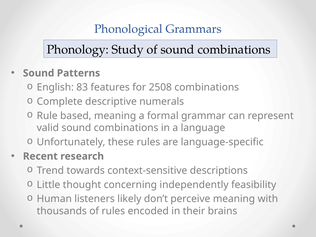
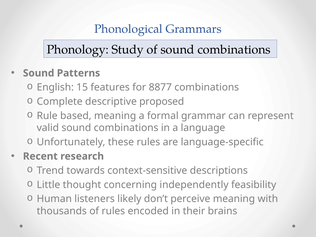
83: 83 -> 15 (82, 87)
2508: 2508 -> 8877 (160, 87)
numerals: numerals -> proposed (162, 102)
